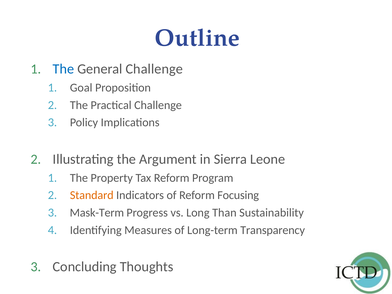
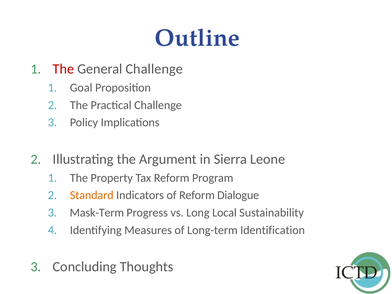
The colour: blue -> red (63, 69)
Focusing: Focusing -> Dialogue (238, 195)
Than: Than -> Local (224, 213)
Transparency: Transparency -> Identification (273, 230)
